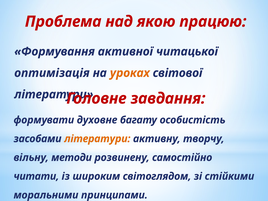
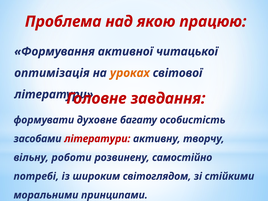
літератури colour: orange -> red (97, 139)
методи: методи -> роботи (71, 158)
читати: читати -> потребі (36, 176)
